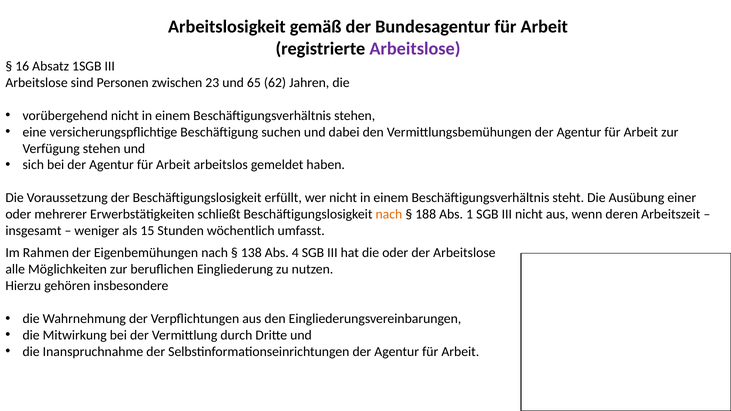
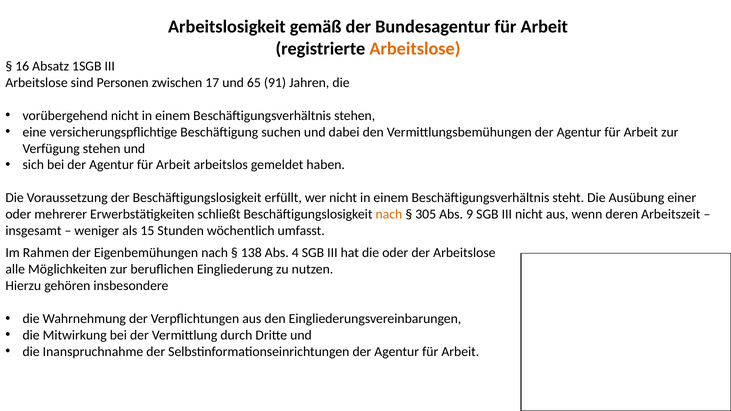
Arbeitslose colour: purple -> orange (415, 49)
23: 23 -> 17 (212, 83)
62: 62 -> 91 (275, 83)
188: 188 -> 305 (426, 214)
1: 1 -> 9 (470, 214)
